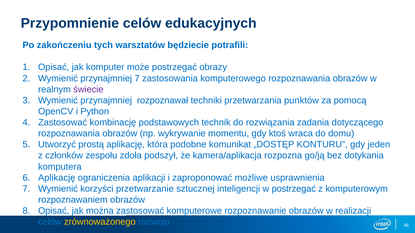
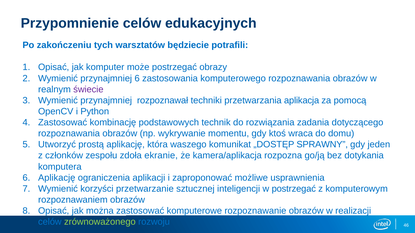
przynajmniej 7: 7 -> 6 (137, 78)
punktów: punktów -> aplikacja (302, 101)
podobne: podobne -> waszego (188, 145)
KONTURU: KONTURU -> SPRAWNY (322, 145)
podszył: podszył -> ekranie (161, 156)
zrównoważonego colour: yellow -> light green (100, 222)
